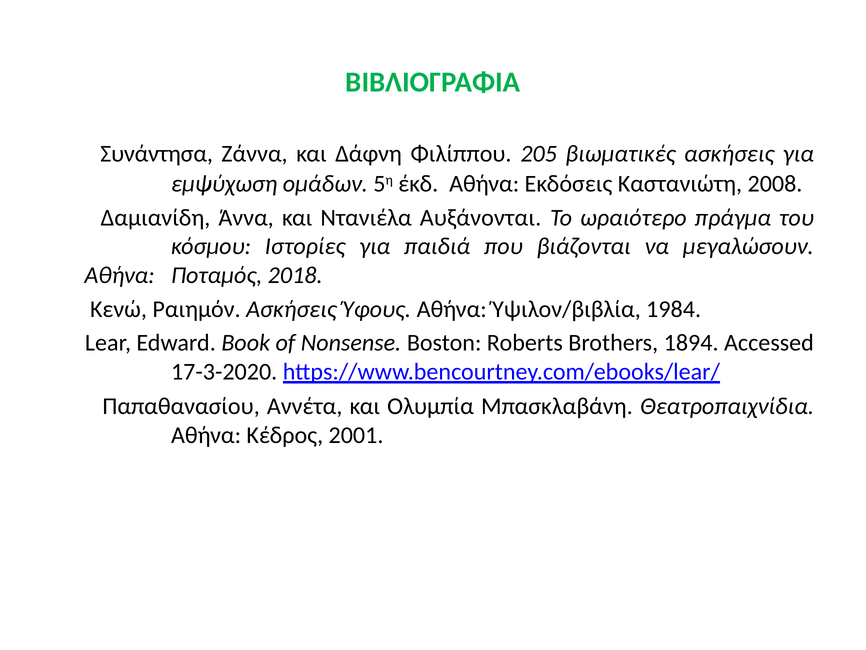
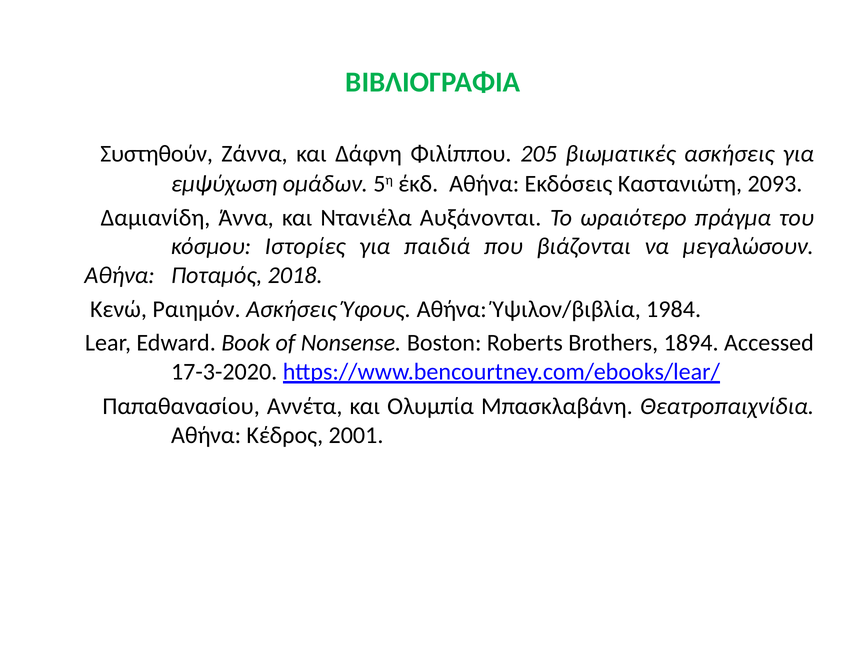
Συνάντησα: Συνάντησα -> Συστηθούν (157, 154)
2008: 2008 -> 2093 (775, 184)
